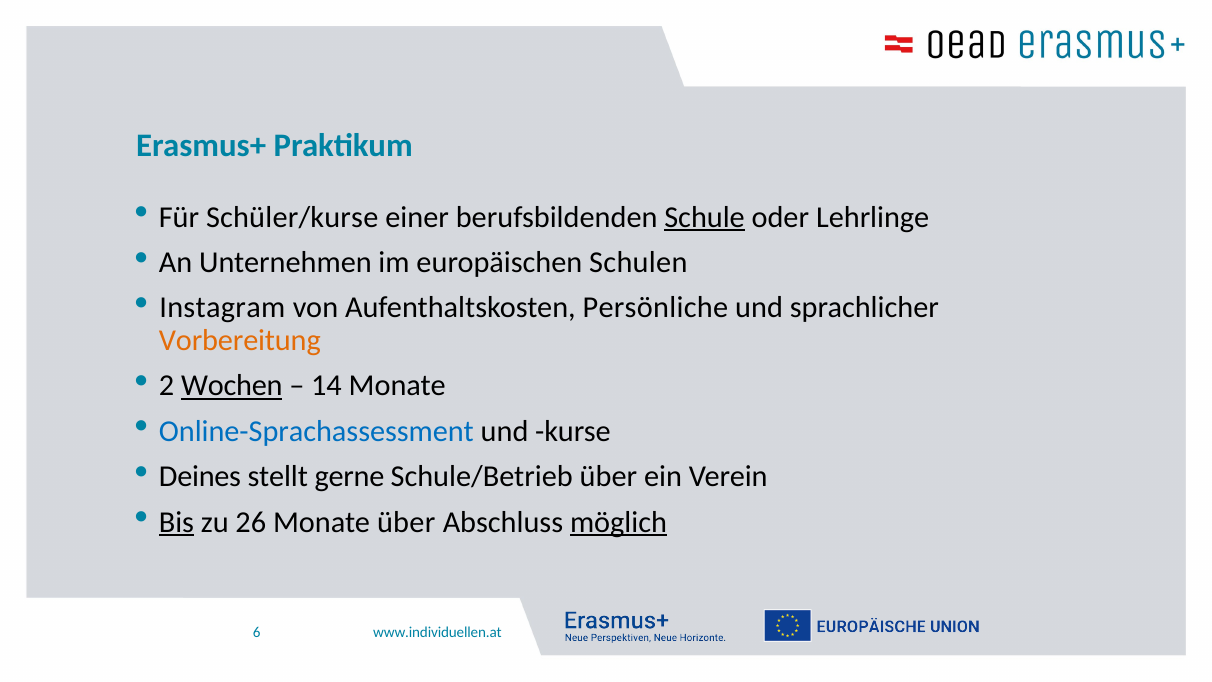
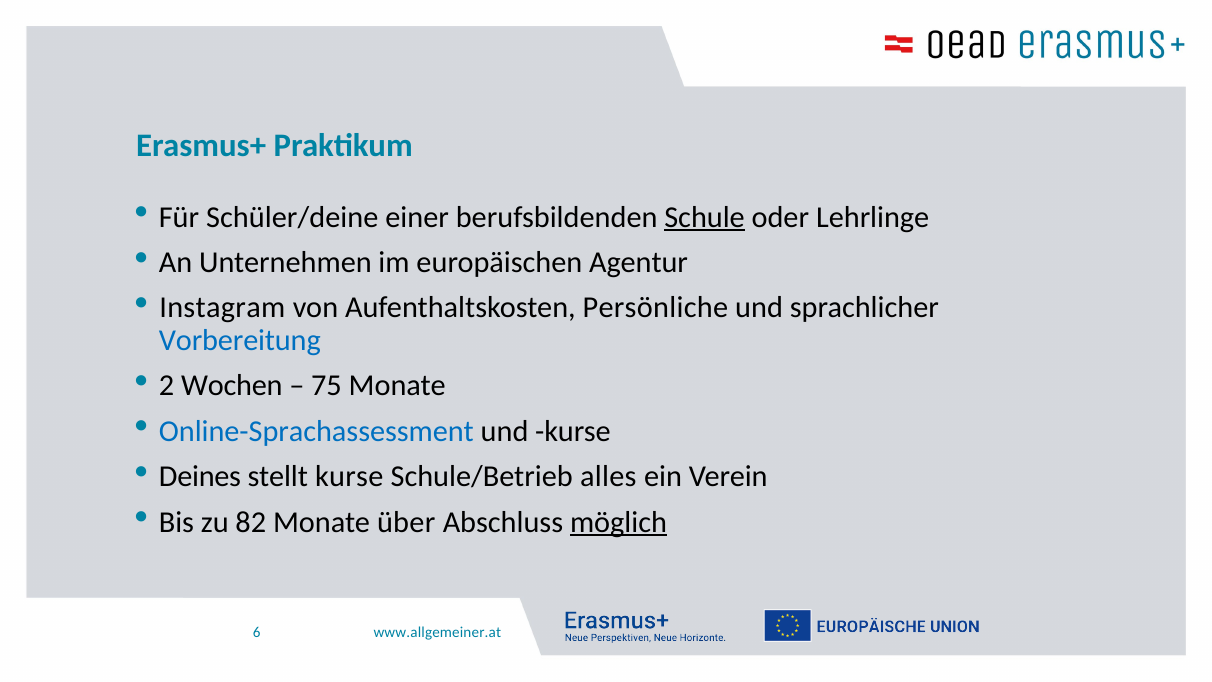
Schüler/kurse: Schüler/kurse -> Schüler/deine (292, 217)
Schulen: Schulen -> Agentur (639, 262)
Vorbereitung colour: orange -> blue (240, 340)
Wochen underline: present -> none (232, 386)
14: 14 -> 75 (326, 386)
stellt gerne: gerne -> kurse (349, 477)
Schule/Betrieb über: über -> alles (608, 477)
Bis underline: present -> none (176, 522)
26: 26 -> 82 (251, 522)
www.individuellen.at: www.individuellen.at -> www.allgemeiner.at (437, 632)
